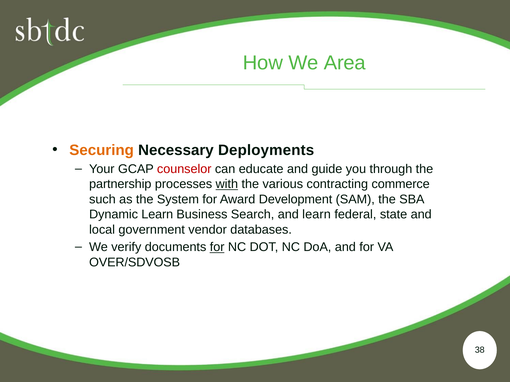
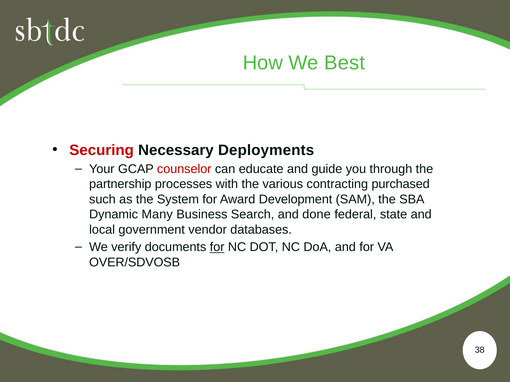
Area: Area -> Best (345, 63)
Securing colour: orange -> red (102, 150)
with underline: present -> none (227, 184)
commerce: commerce -> purchased (401, 184)
Dynamic Learn: Learn -> Many (157, 215)
and learn: learn -> done (317, 215)
